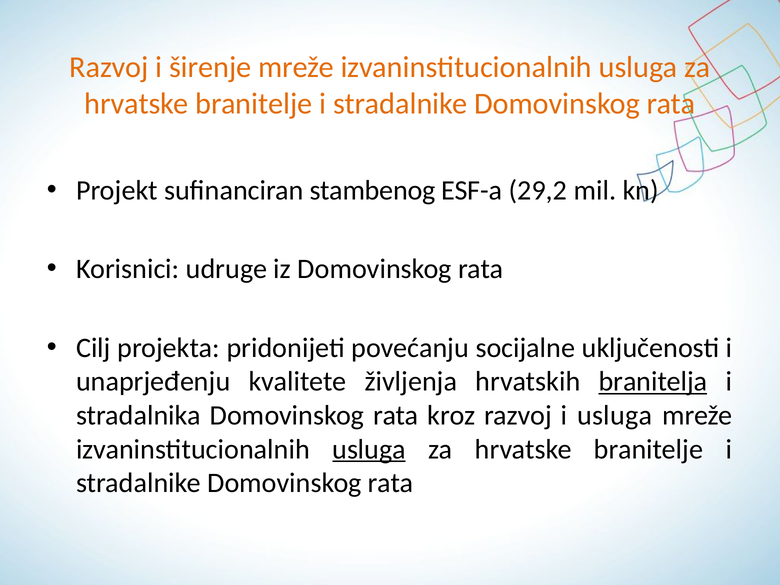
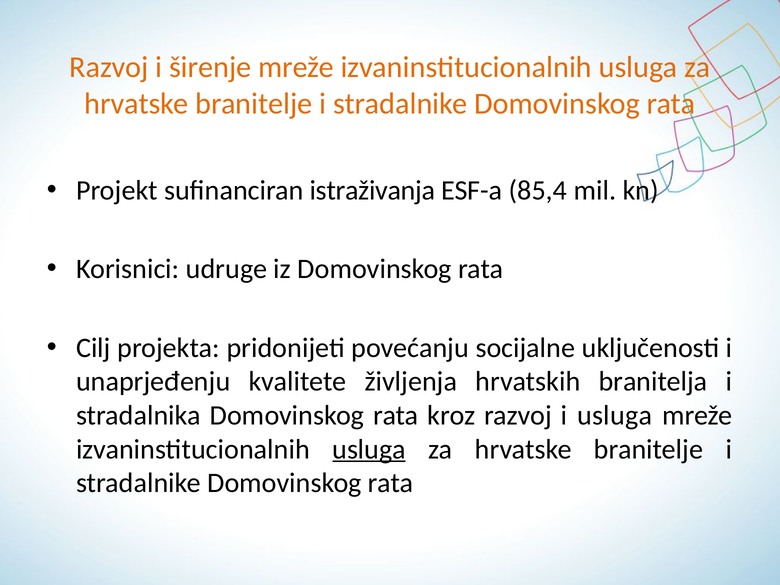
stambenog: stambenog -> istraživanja (373, 190)
29,2: 29,2 -> 85,4 (538, 190)
branitelja underline: present -> none (653, 382)
